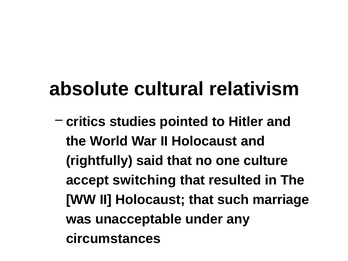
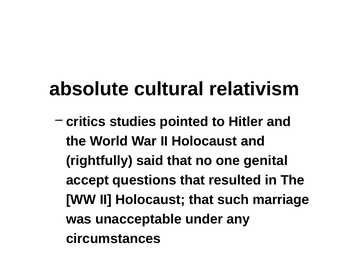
culture: culture -> genital (266, 161)
switching: switching -> questions (144, 180)
